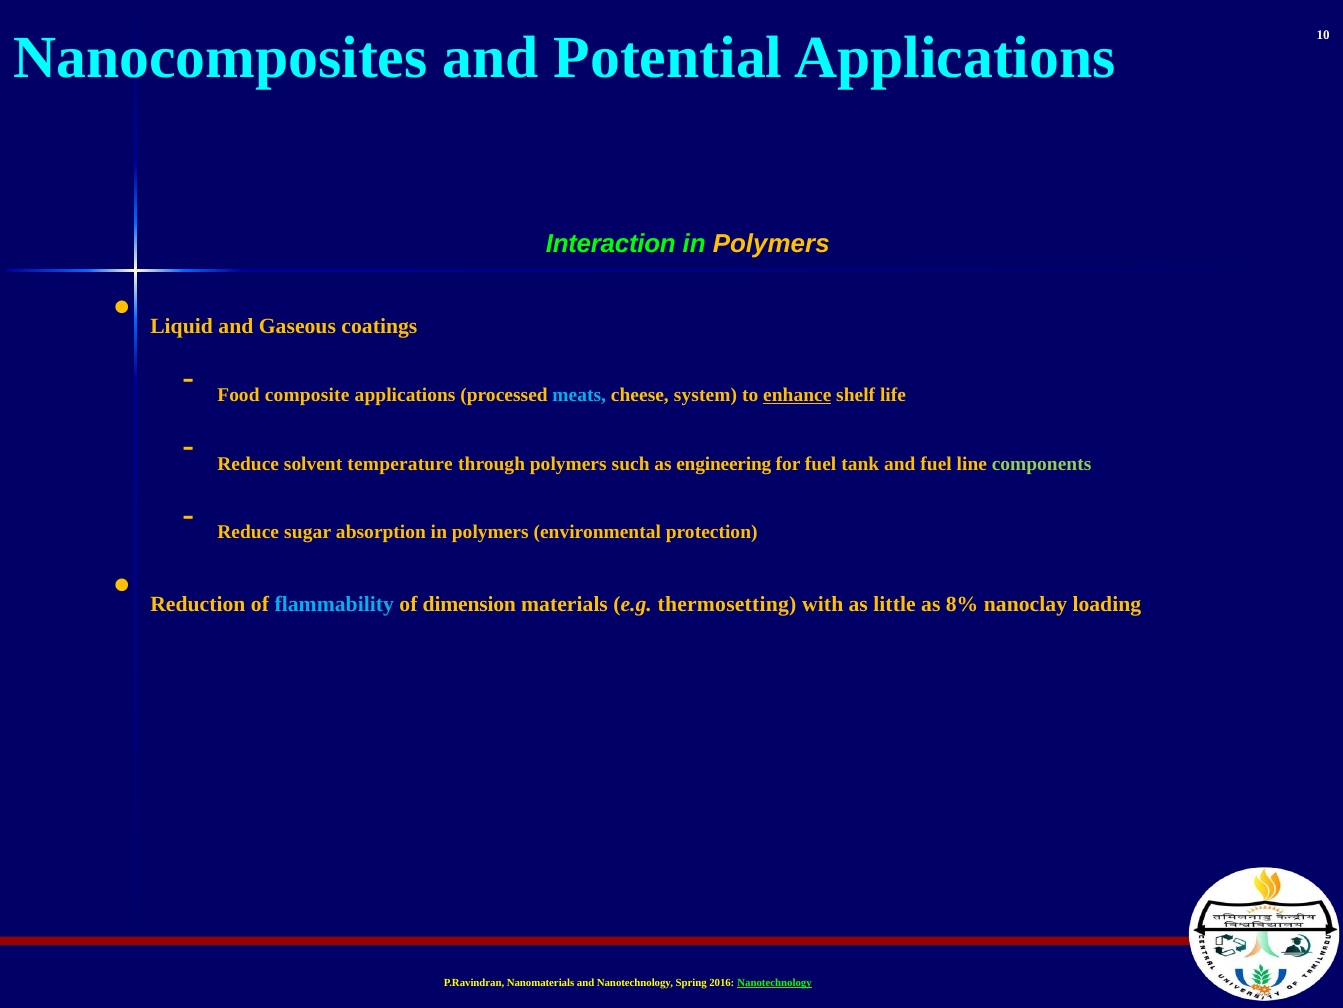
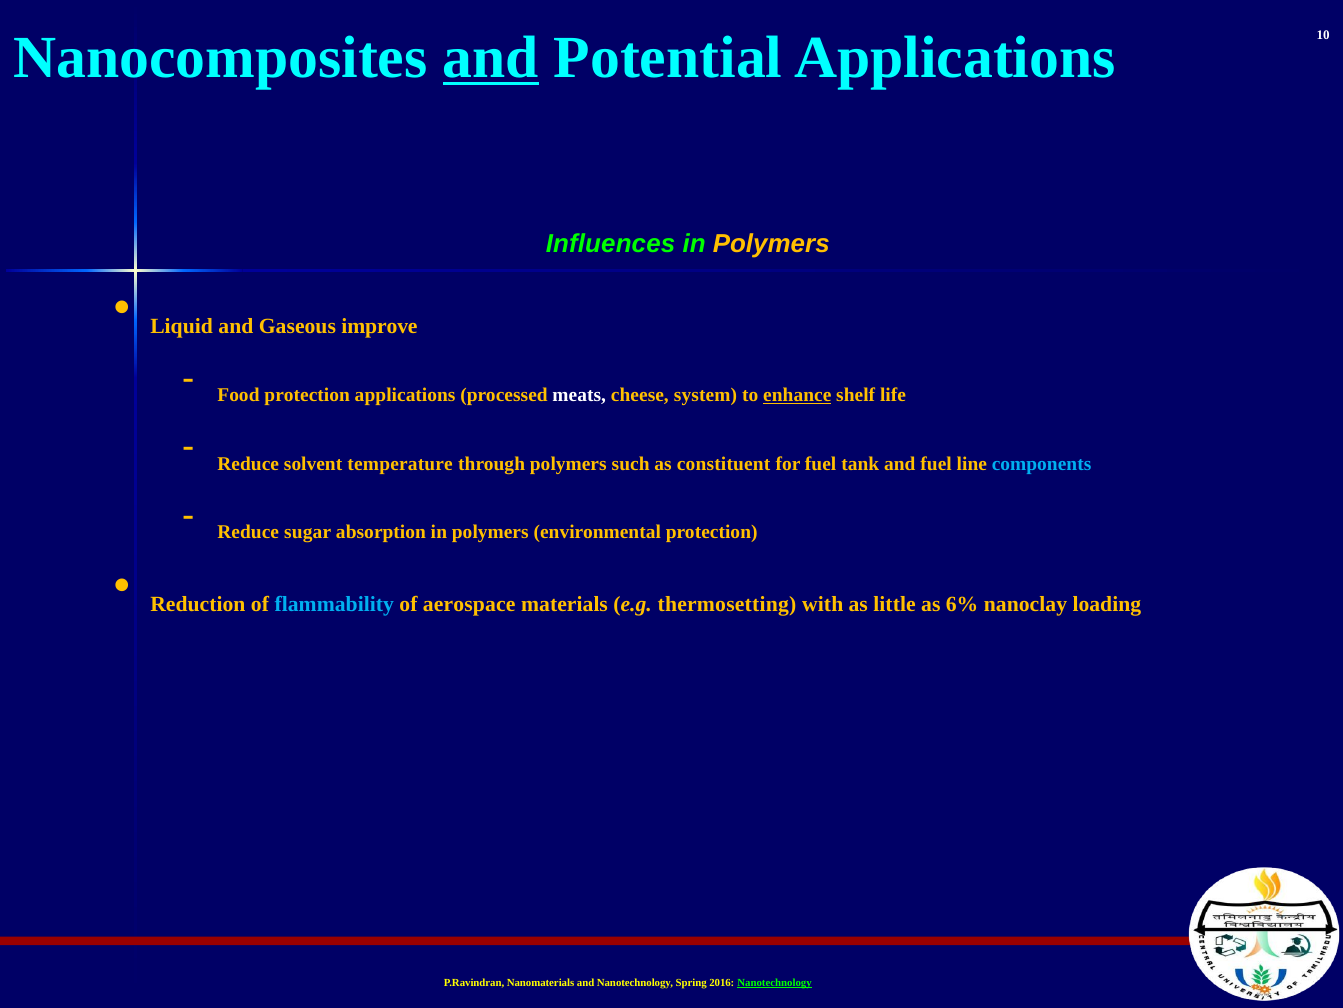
and underline: none -> present (491, 58)
Interaction: Interaction -> Influences (611, 244)
coatings: coatings -> improve (380, 326)
Food composite: composite -> protection (307, 395)
meats colour: light blue -> white (579, 395)
engineering: engineering -> constituent (724, 463)
components colour: light green -> light blue (1042, 463)
dimension: dimension -> aerospace (469, 604)
8%: 8% -> 6% (962, 604)
